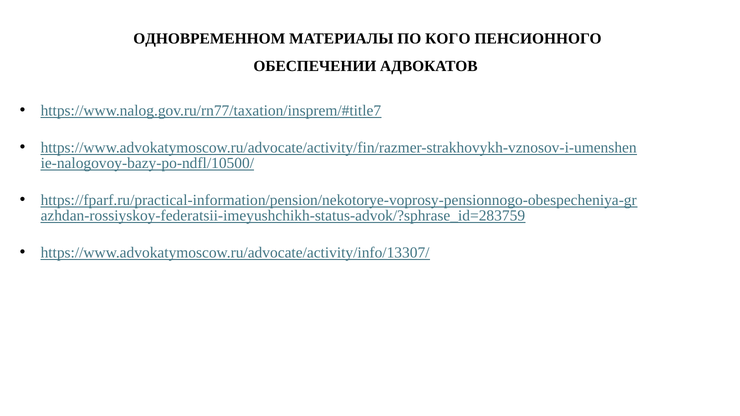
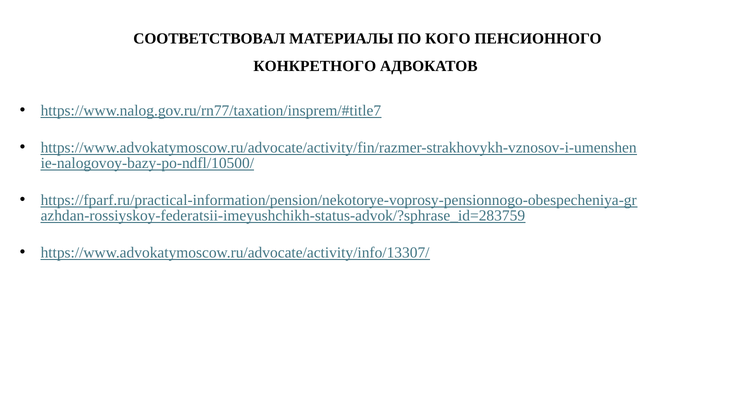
ОДНОВРЕМЕННОМ: ОДНОВРЕМЕННОМ -> СООТВЕТСТВОВАЛ (209, 39)
ОБЕСПЕЧЕНИИ: ОБЕСПЕЧЕНИИ -> КОНКРЕТНОГО (315, 66)
